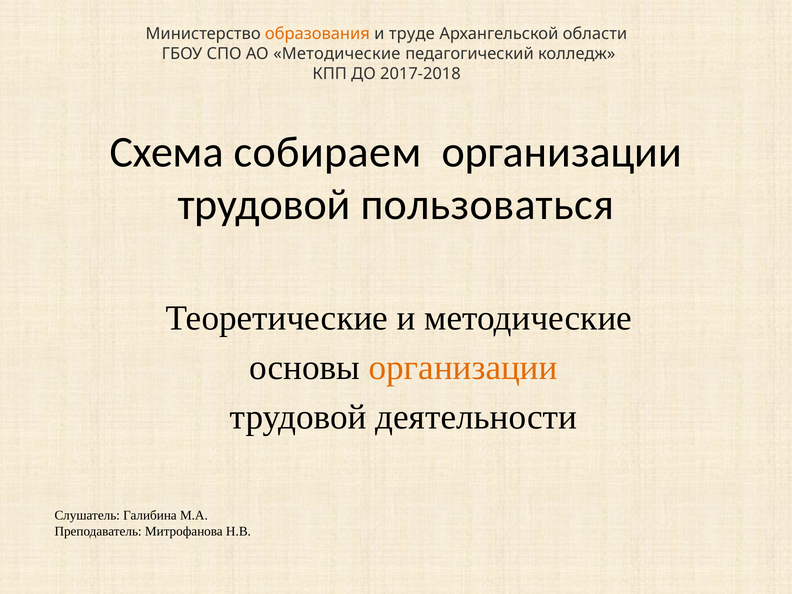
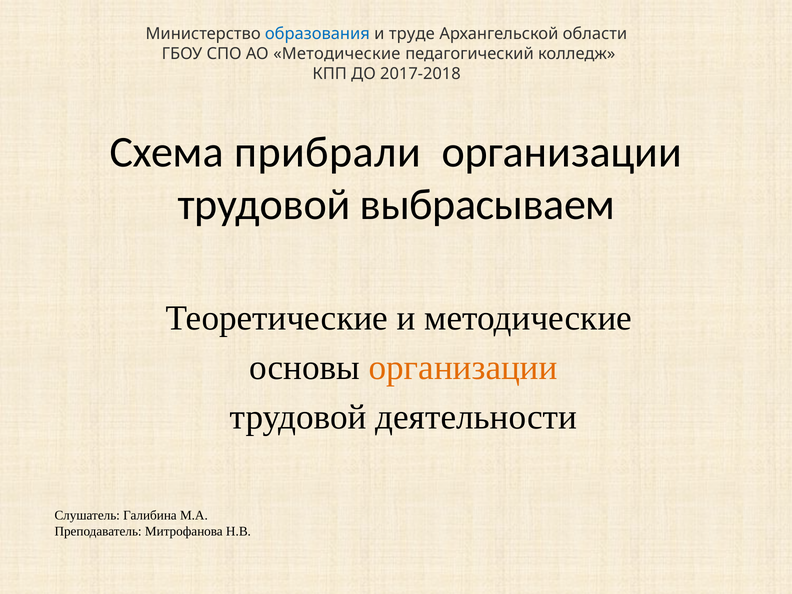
образования colour: orange -> blue (317, 34)
собираем: собираем -> прибрали (327, 152)
пользоваться: пользоваться -> выбрасываем (488, 205)
